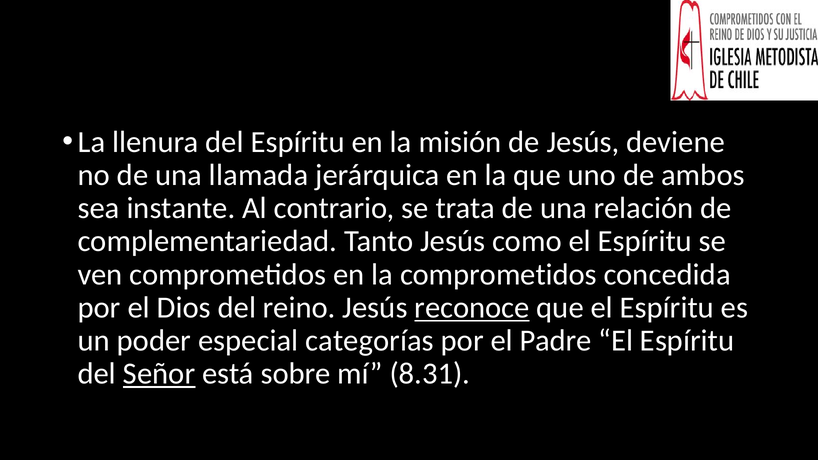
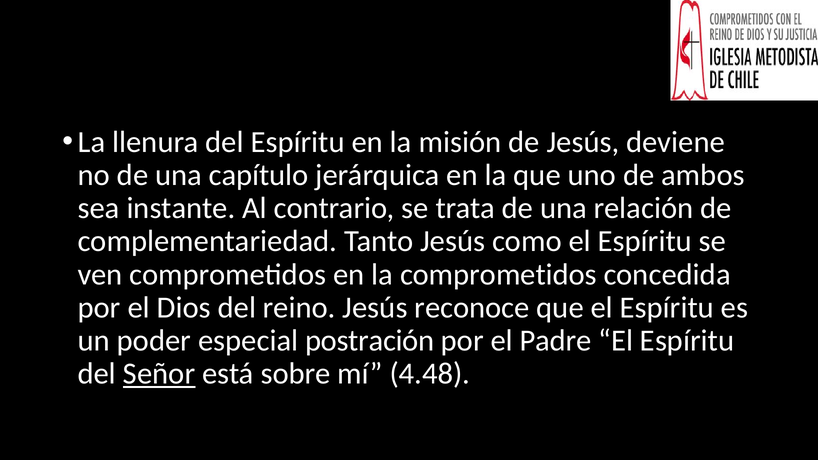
llamada: llamada -> capítulo (259, 175)
reconoce underline: present -> none (472, 308)
categorías: categorías -> postración (370, 341)
8.31: 8.31 -> 4.48 (430, 374)
